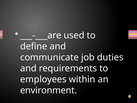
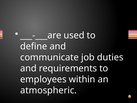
environment: environment -> atmospheric (48, 90)
